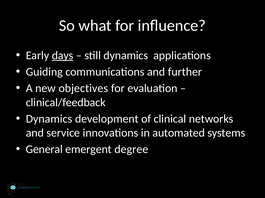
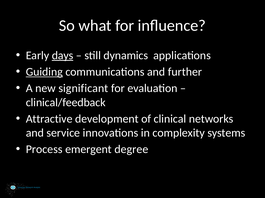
Guiding underline: none -> present (44, 72)
objectives: objectives -> significant (83, 89)
Dynamics: Dynamics -> Attractive (49, 119)
automated: automated -> complexity (179, 133)
General: General -> Process (44, 150)
